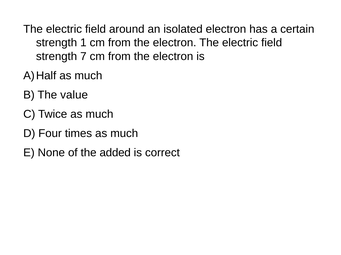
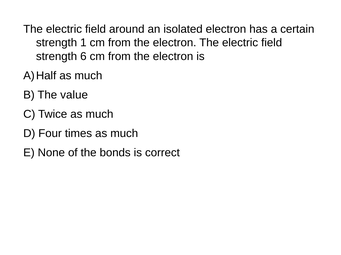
7: 7 -> 6 (83, 56)
added: added -> bonds (115, 153)
